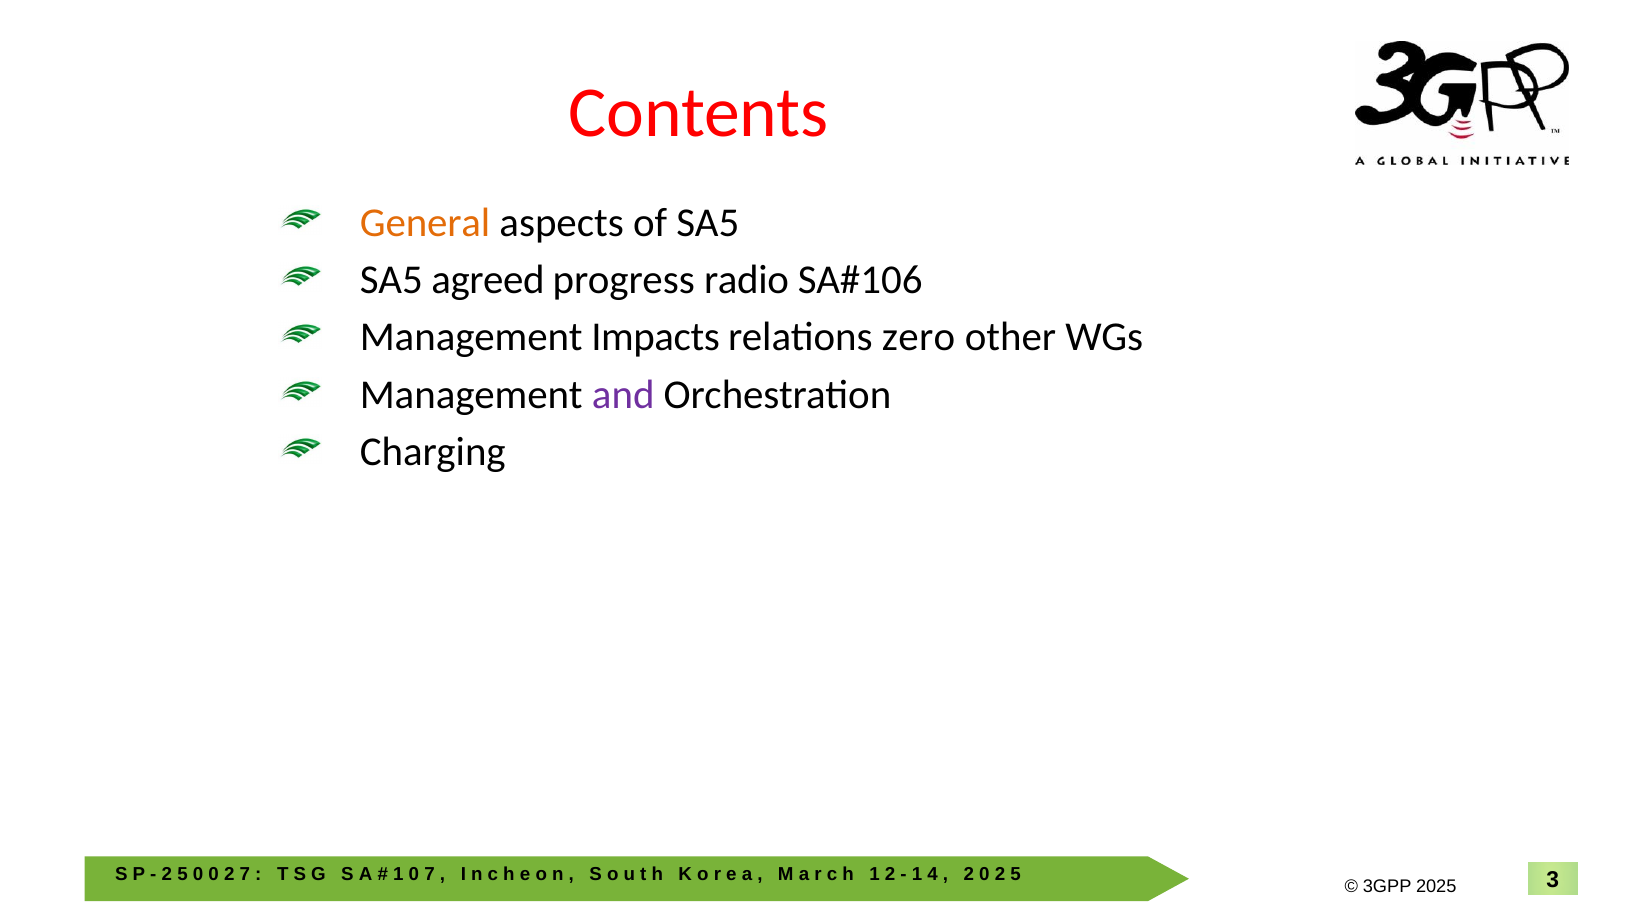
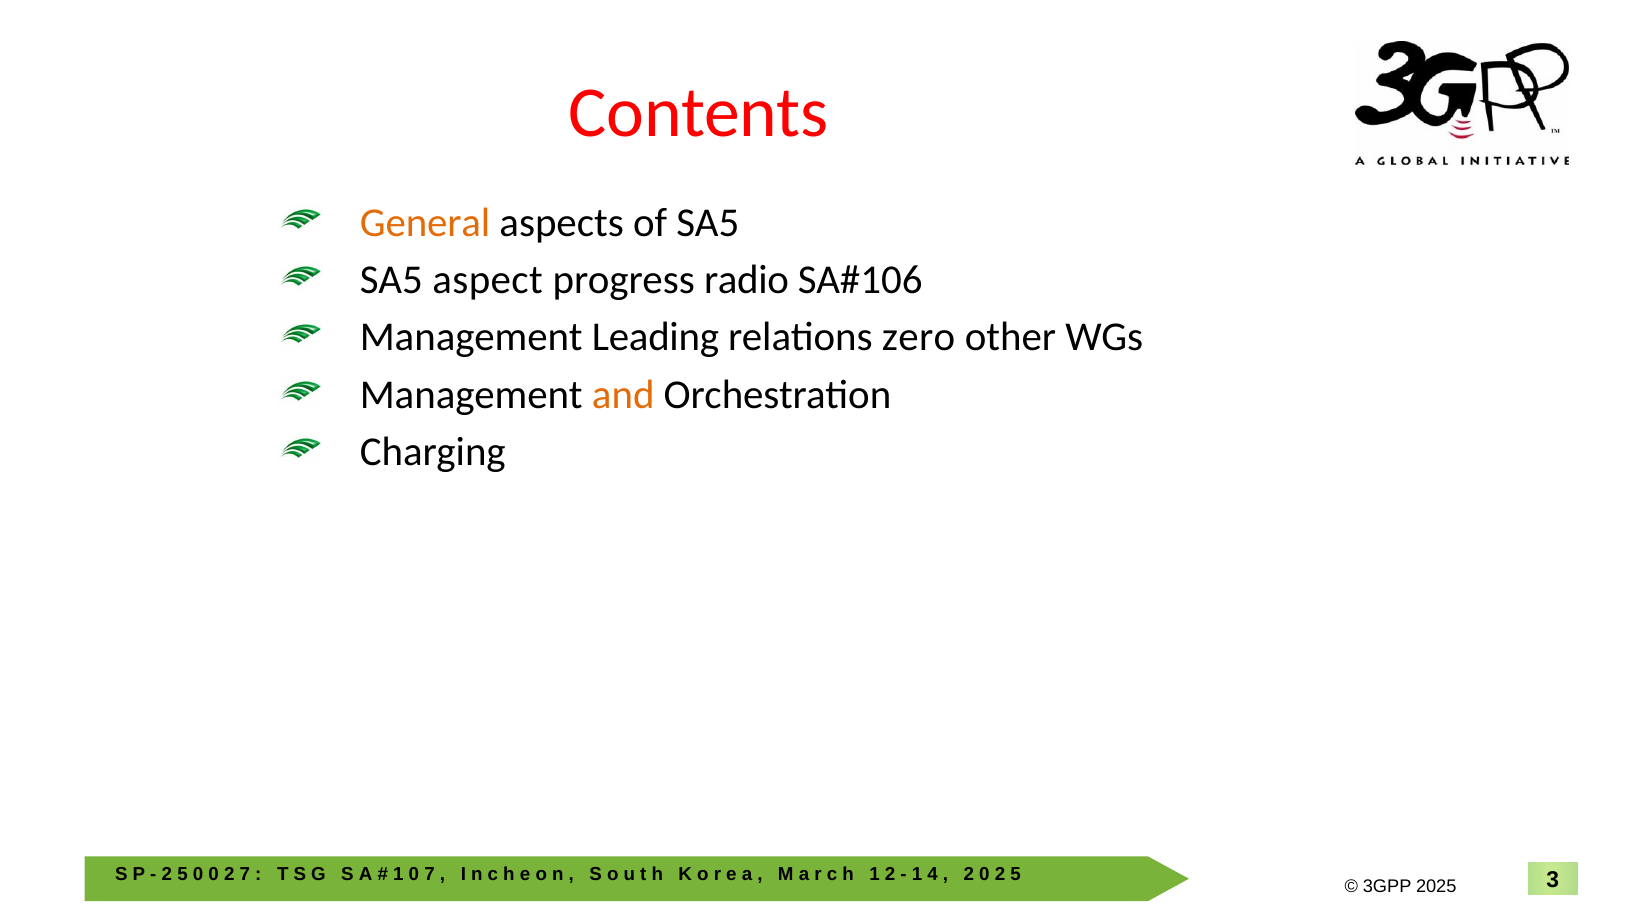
agreed: agreed -> aspect (488, 280)
Impacts: Impacts -> Leading (655, 337)
and colour: purple -> orange (623, 395)
